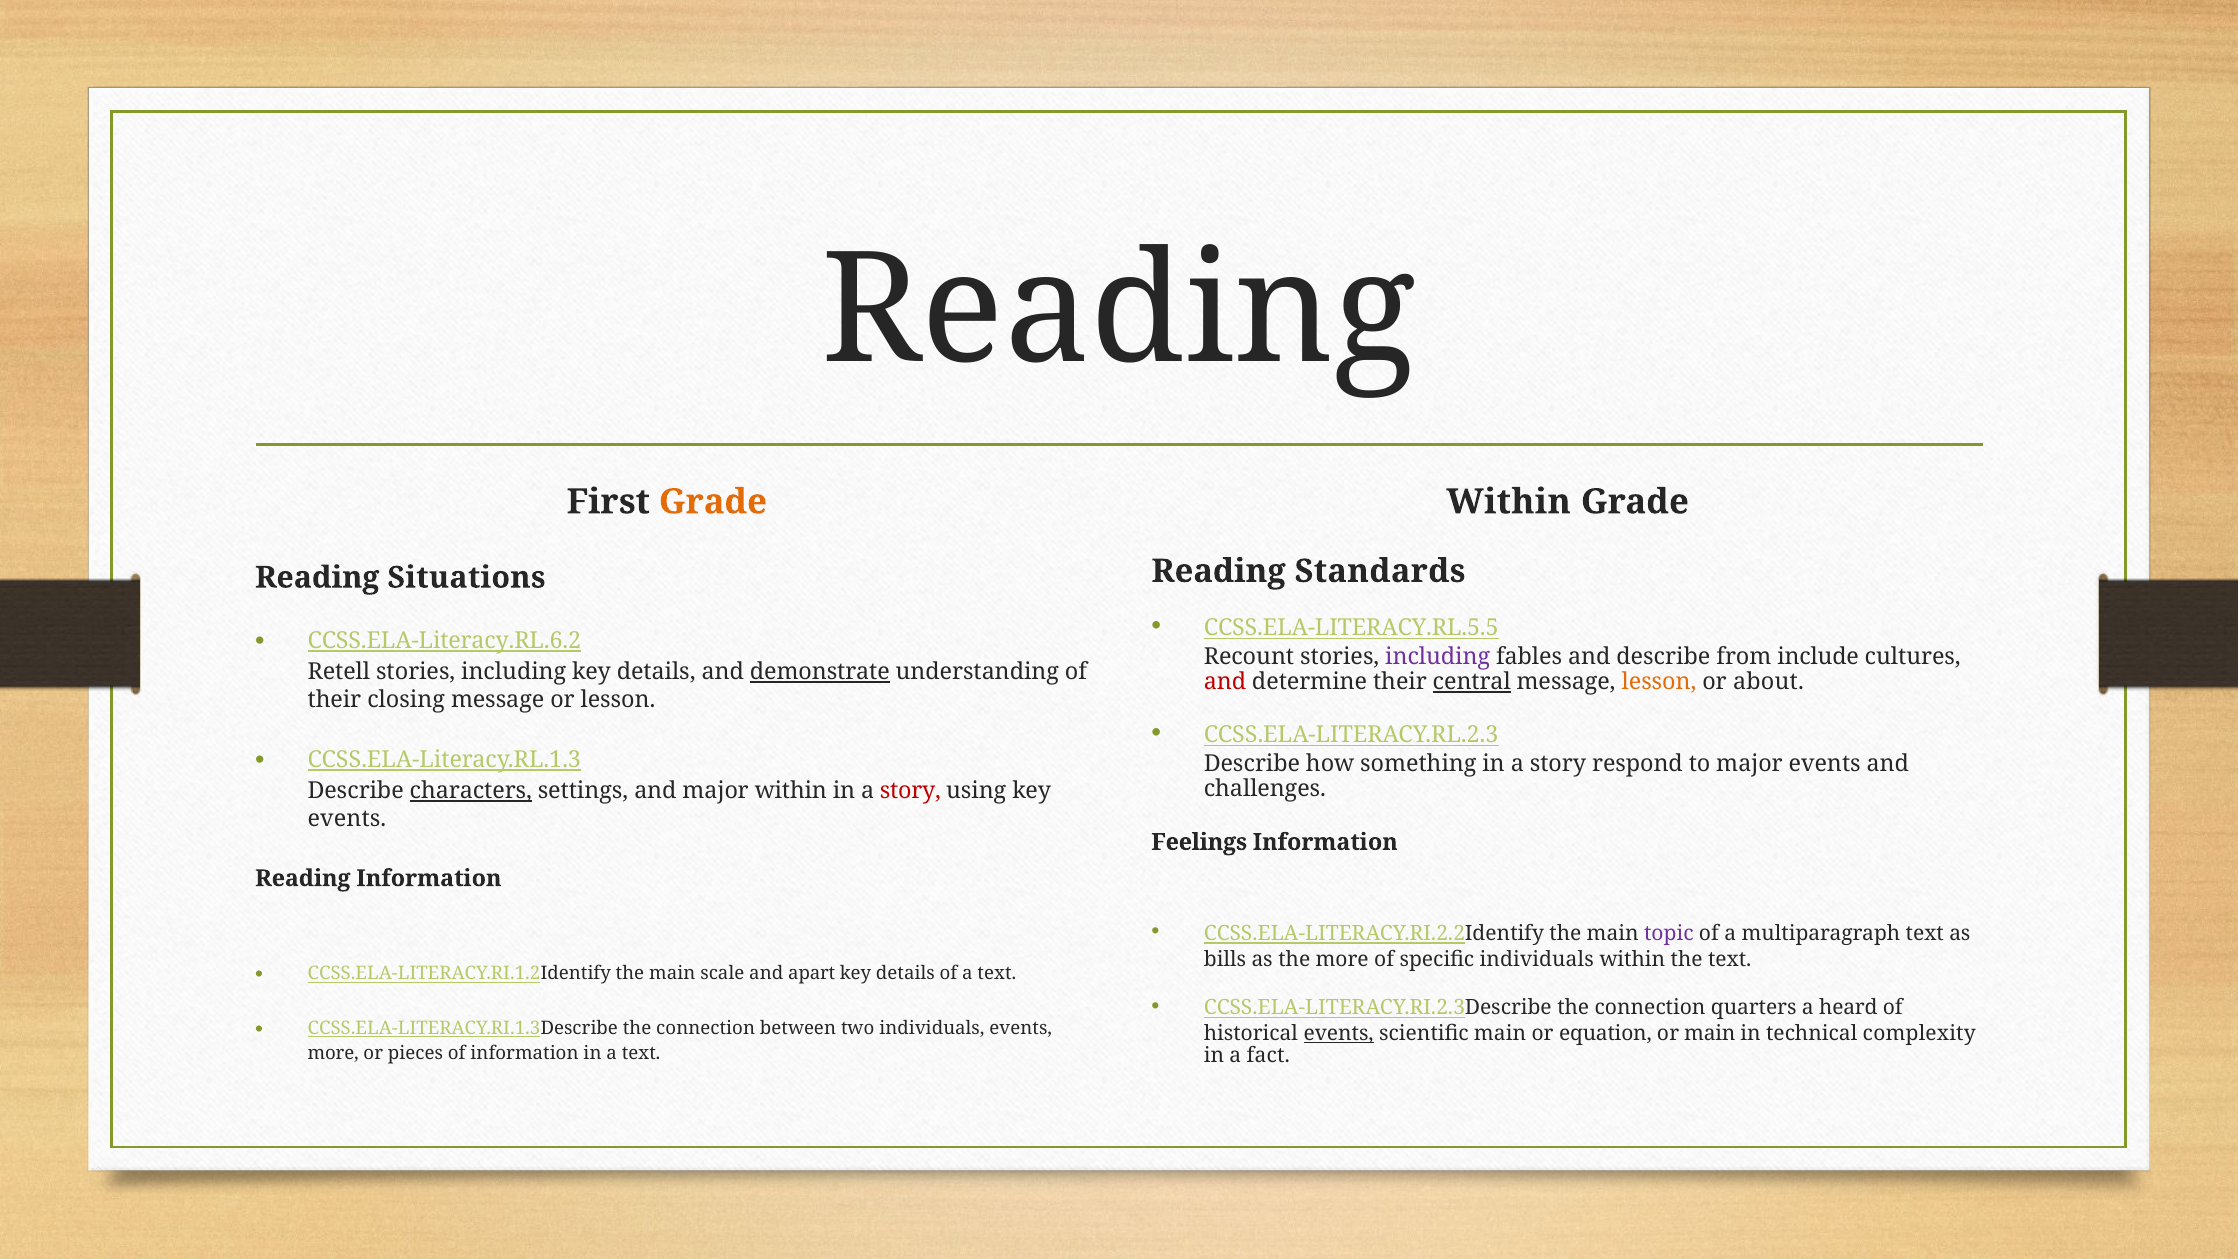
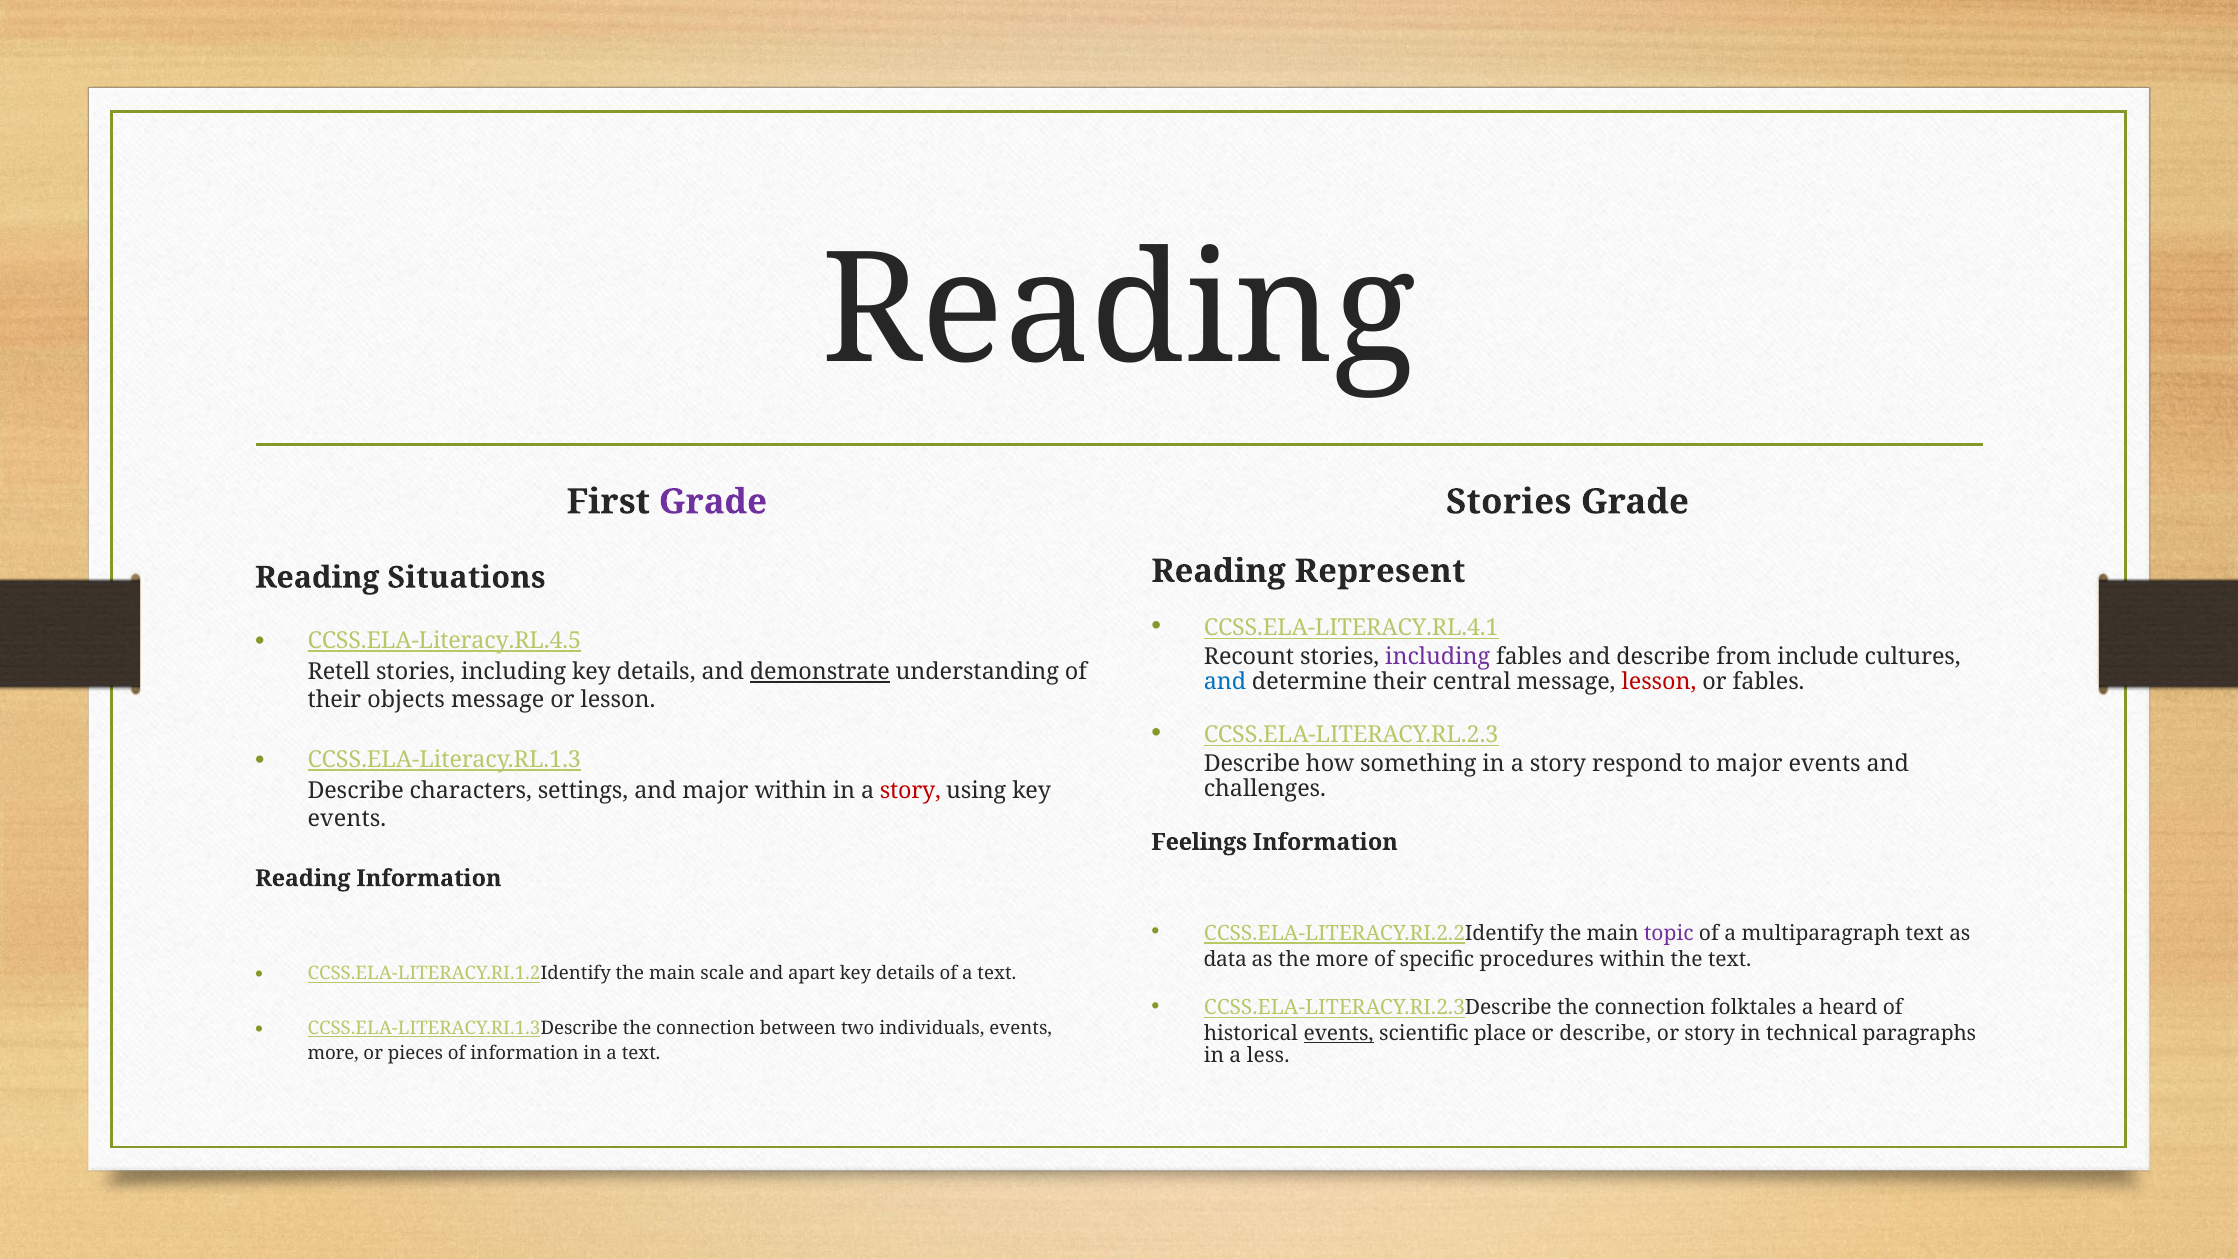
Grade colour: orange -> purple (713, 502)
Within: Within -> Stories (1509, 502)
Standards: Standards -> Represent (1380, 571)
CCSS.ELA-LITERACY.RL.5.5: CCSS.ELA-LITERACY.RL.5.5 -> CCSS.ELA-LITERACY.RL.4.1 (1351, 628)
CCSS.ELA-Literacy.RL.6.2: CCSS.ELA-Literacy.RL.6.2 -> CCSS.ELA-Literacy.RL.4.5 (444, 641)
and colour: red -> blue (1225, 682)
central underline: present -> none (1472, 682)
lesson colour: orange -> red (1659, 682)
or about: about -> fables (1769, 682)
closing: closing -> objects (406, 700)
characters underline: present -> none (471, 791)
bills: bills -> data (1225, 959)
specific individuals: individuals -> procedures (1537, 959)
quarters: quarters -> folktales (1754, 1007)
scientific main: main -> place (1500, 1033)
or equation: equation -> describe (1605, 1033)
or main: main -> story (1710, 1033)
complexity: complexity -> paragraphs (1919, 1033)
fact: fact -> less (1268, 1056)
